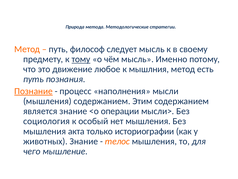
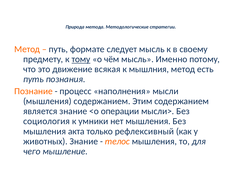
философ: философ -> формате (87, 49)
любое: любое -> всякая (107, 69)
Познание underline: present -> none (33, 91)
особый: особый -> умники (93, 121)
историографии: историографии -> рефлексивный (144, 131)
